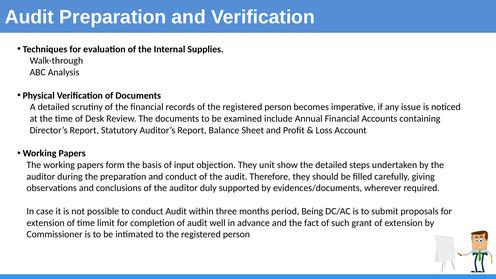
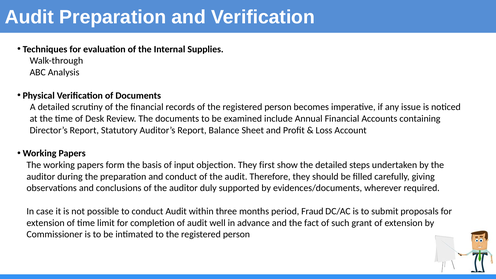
unit: unit -> first (267, 165)
Being: Being -> Fraud (312, 211)
